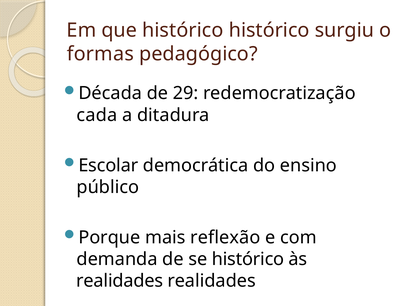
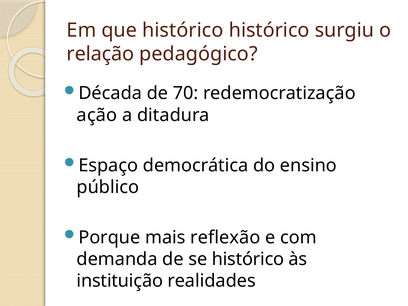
formas: formas -> relação (100, 54)
29: 29 -> 70 (186, 93)
cada: cada -> ação (97, 115)
Escolar: Escolar -> Espaço (108, 165)
realidades: realidades -> instituição (120, 281)
